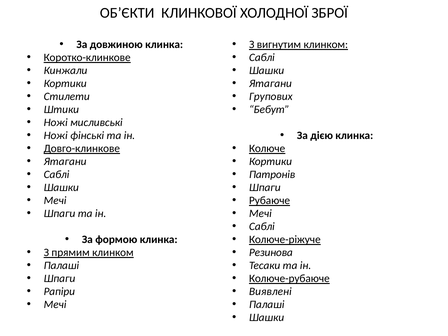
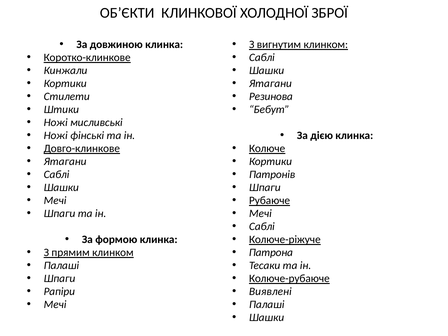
Групових: Групових -> Резинова (271, 97)
Резинова: Резинова -> Патрона (271, 253)
